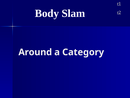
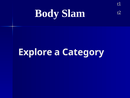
Around: Around -> Explore (35, 52)
